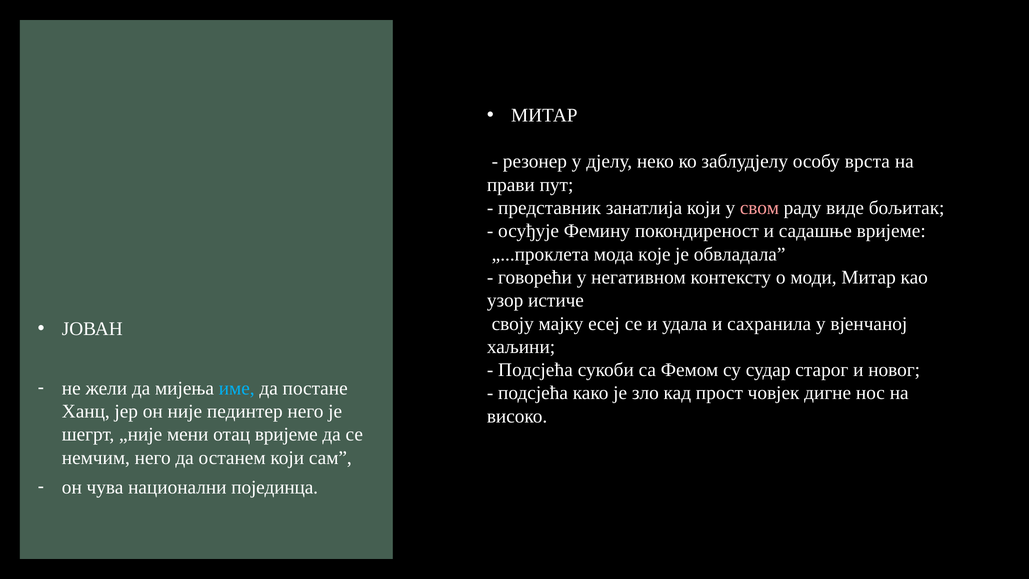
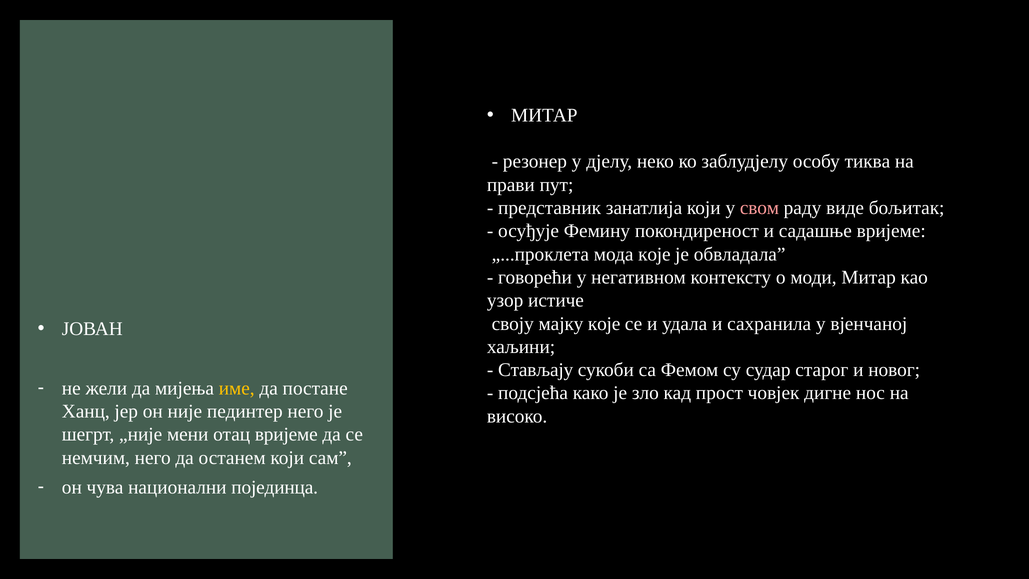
врста: врста -> тиква (867, 161)
мајку есеј: есеј -> које (604, 324)
Подсјећа: Подсјећа -> Стављају (536, 370)
име colour: light blue -> yellow (237, 388)
